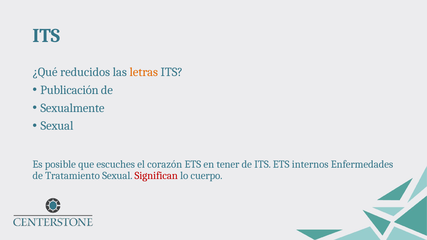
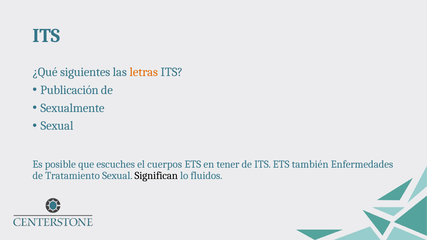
reducidos: reducidos -> siguientes (85, 72)
corazón: corazón -> cuerpos (165, 164)
internos: internos -> también (310, 164)
Significan colour: red -> black (156, 176)
cuerpo: cuerpo -> fluidos (207, 176)
